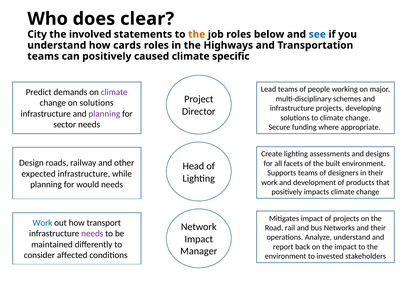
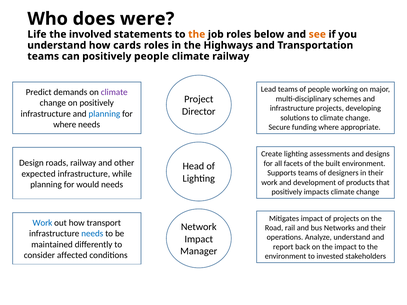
clear: clear -> were (147, 19)
City: City -> Life (37, 34)
see colour: blue -> orange (317, 34)
positively caused: caused -> people (152, 56)
climate specific: specific -> railway (231, 56)
on solutions: solutions -> positively (97, 103)
planning colour: purple -> blue (104, 114)
sector: sector -> where (65, 125)
needs colour: purple -> blue (92, 234)
